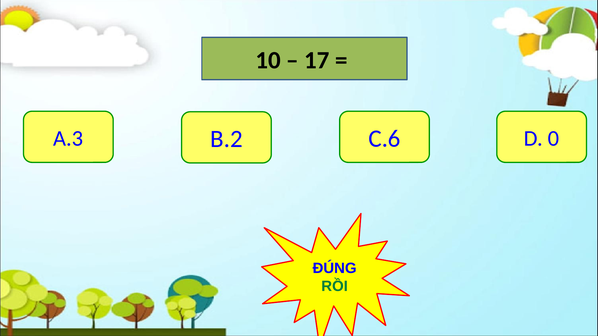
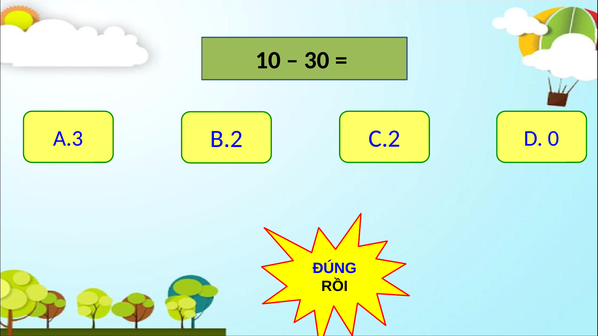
17: 17 -> 30 (317, 60)
C.6: C.6 -> C.2 (384, 139)
RỒI colour: green -> black (335, 286)
